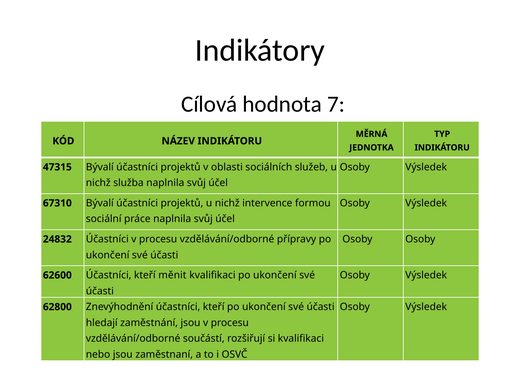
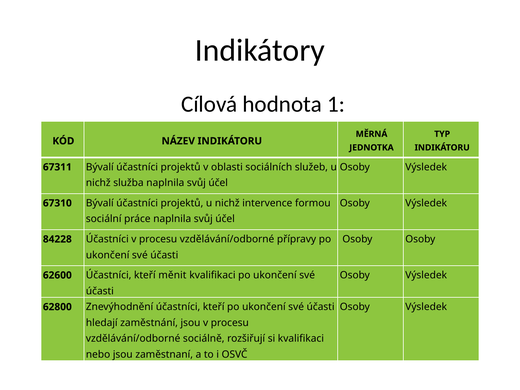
7: 7 -> 1 (336, 104)
47315: 47315 -> 67311 (57, 167)
24832: 24832 -> 84228 (57, 239)
součástí: součástí -> sociálně (204, 339)
